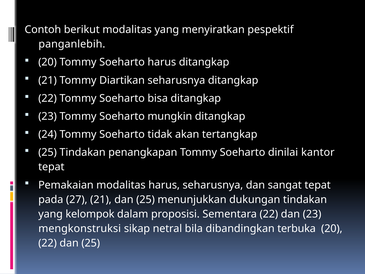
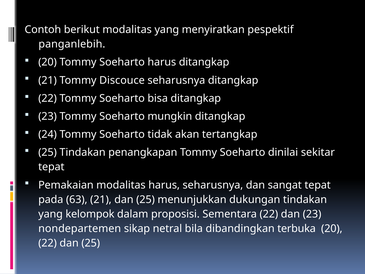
Diartikan: Diartikan -> Discouce (122, 80)
kantor: kantor -> sekitar (318, 152)
27: 27 -> 63 (77, 199)
mengkonstruksi: mengkonstruksi -> nondepartemen (80, 228)
